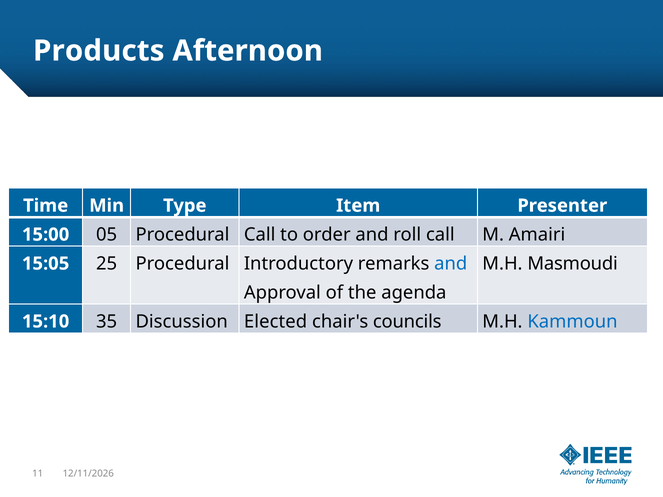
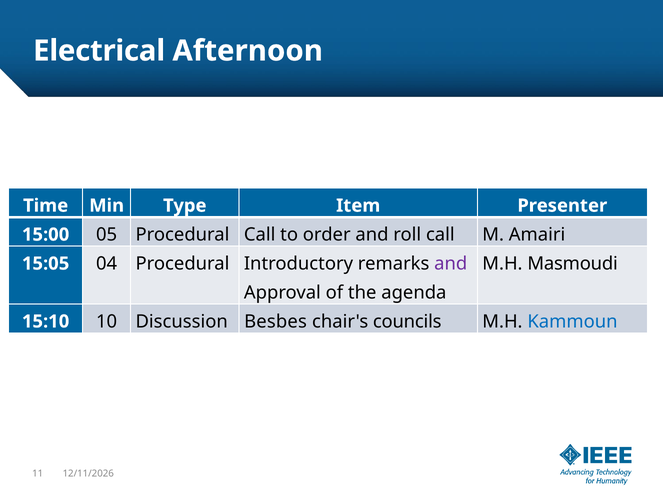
Products: Products -> Electrical (99, 51)
25: 25 -> 04 (107, 264)
and colour: blue -> purple (451, 264)
35: 35 -> 10 (107, 322)
Elected: Elected -> Besbes (276, 322)
